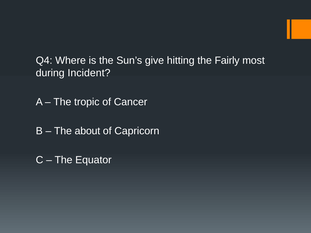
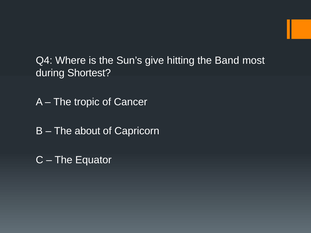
Fairly: Fairly -> Band (227, 61)
Incident: Incident -> Shortest (89, 73)
